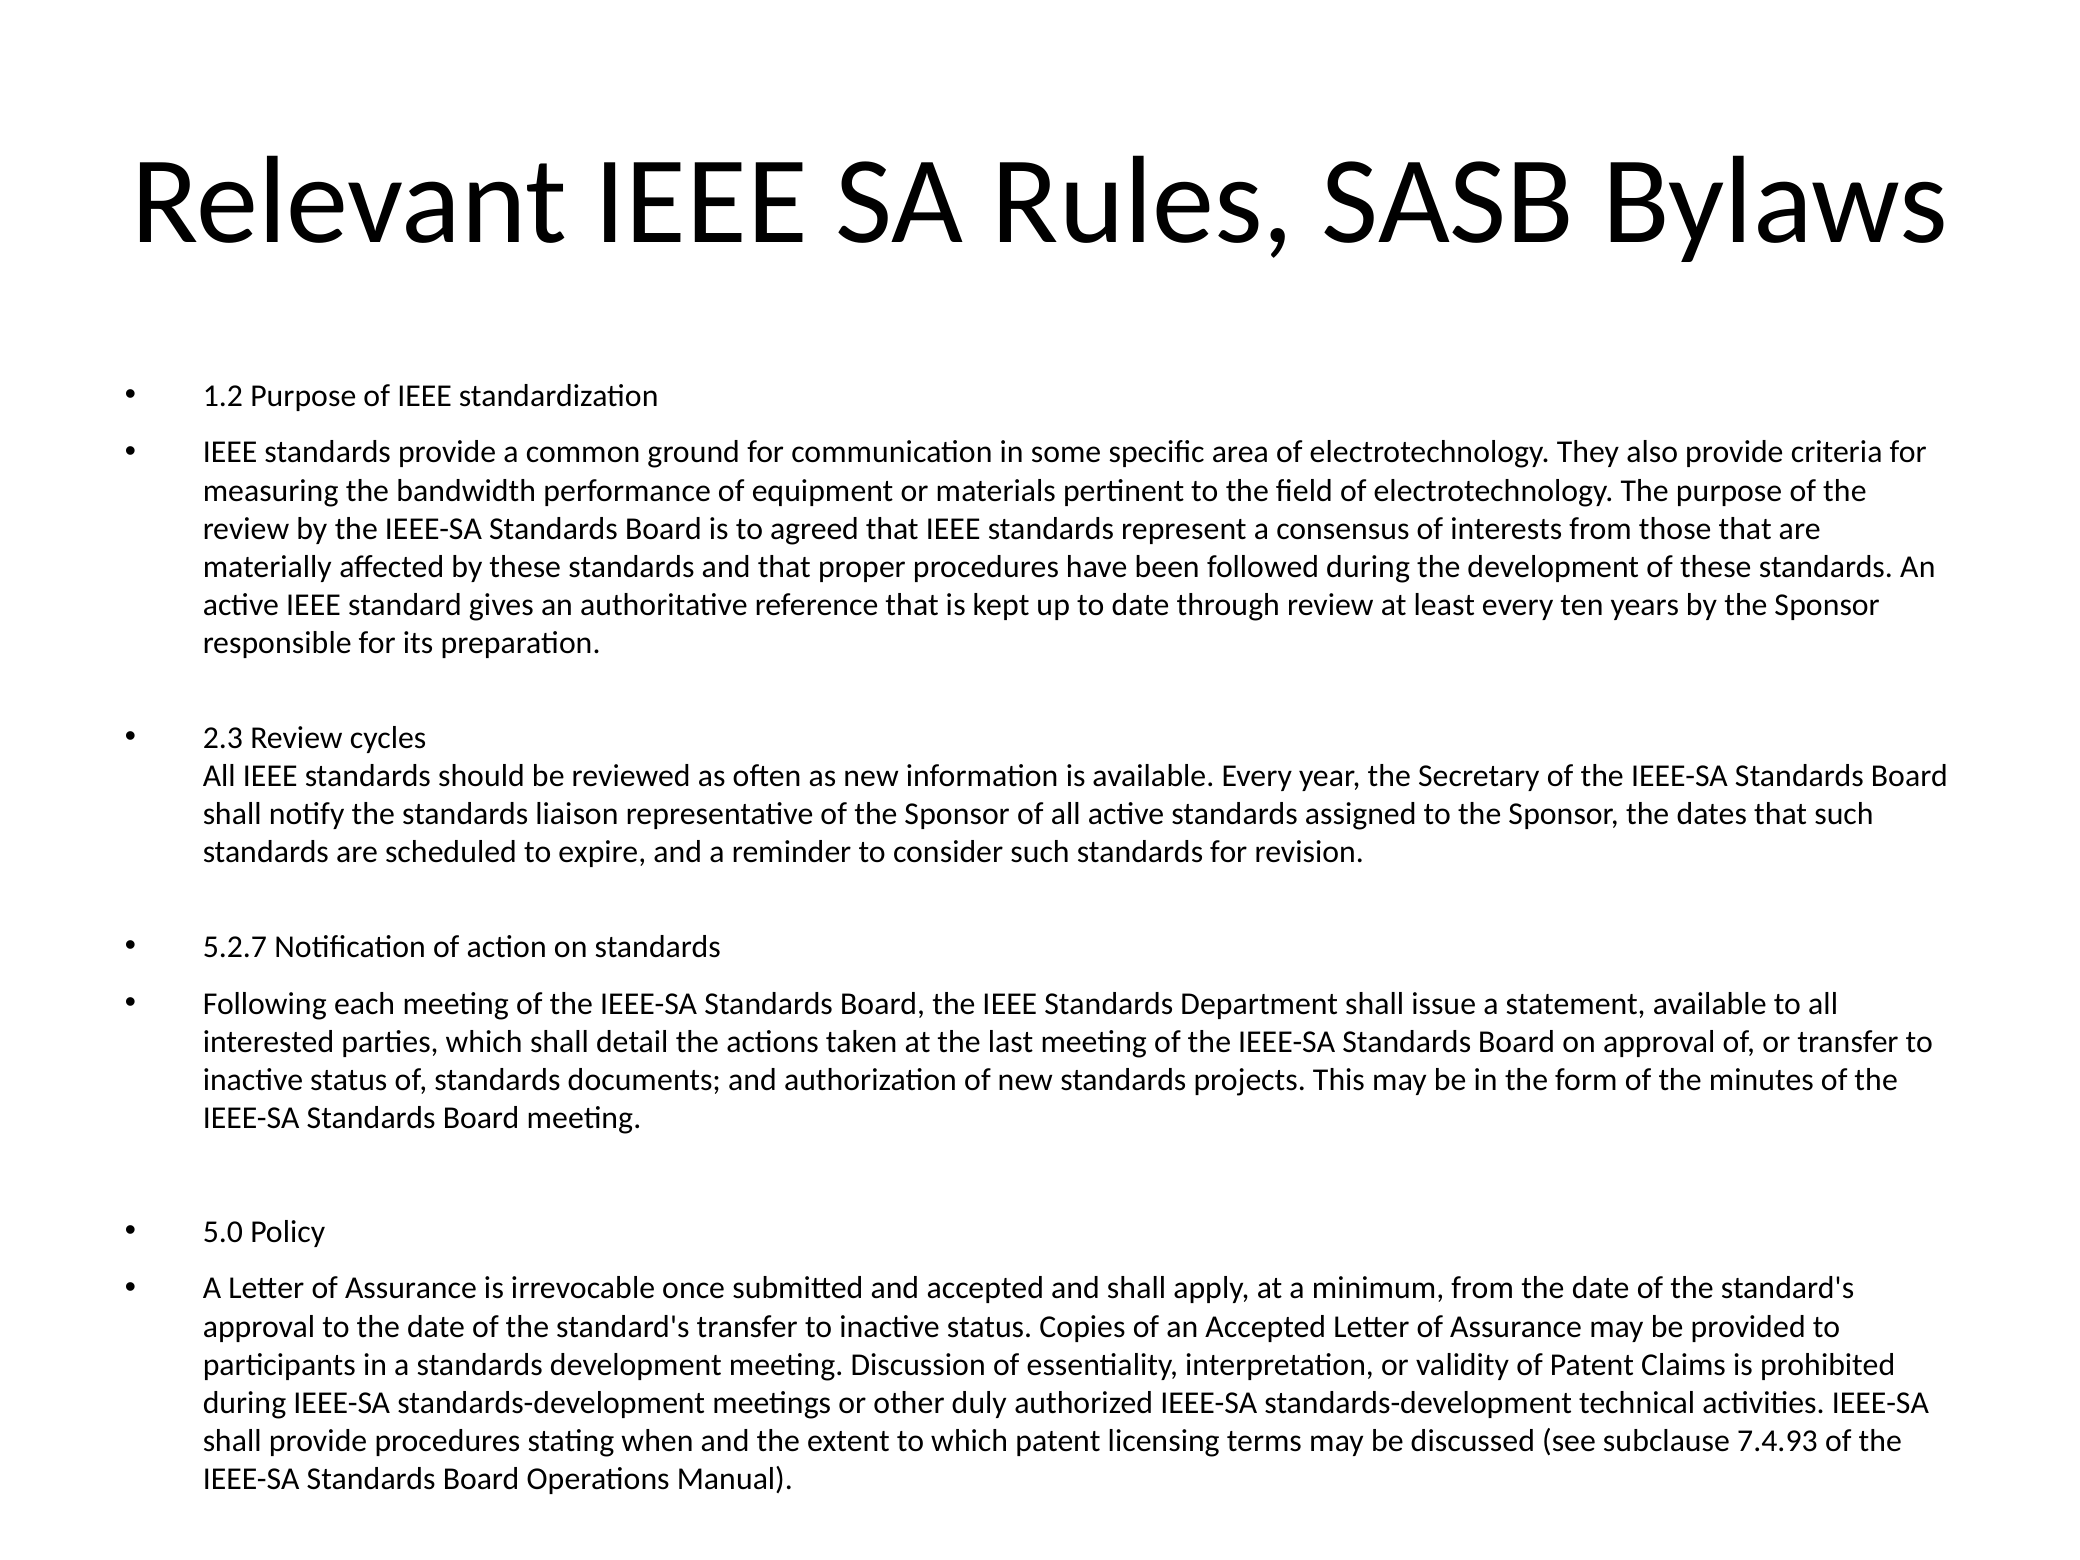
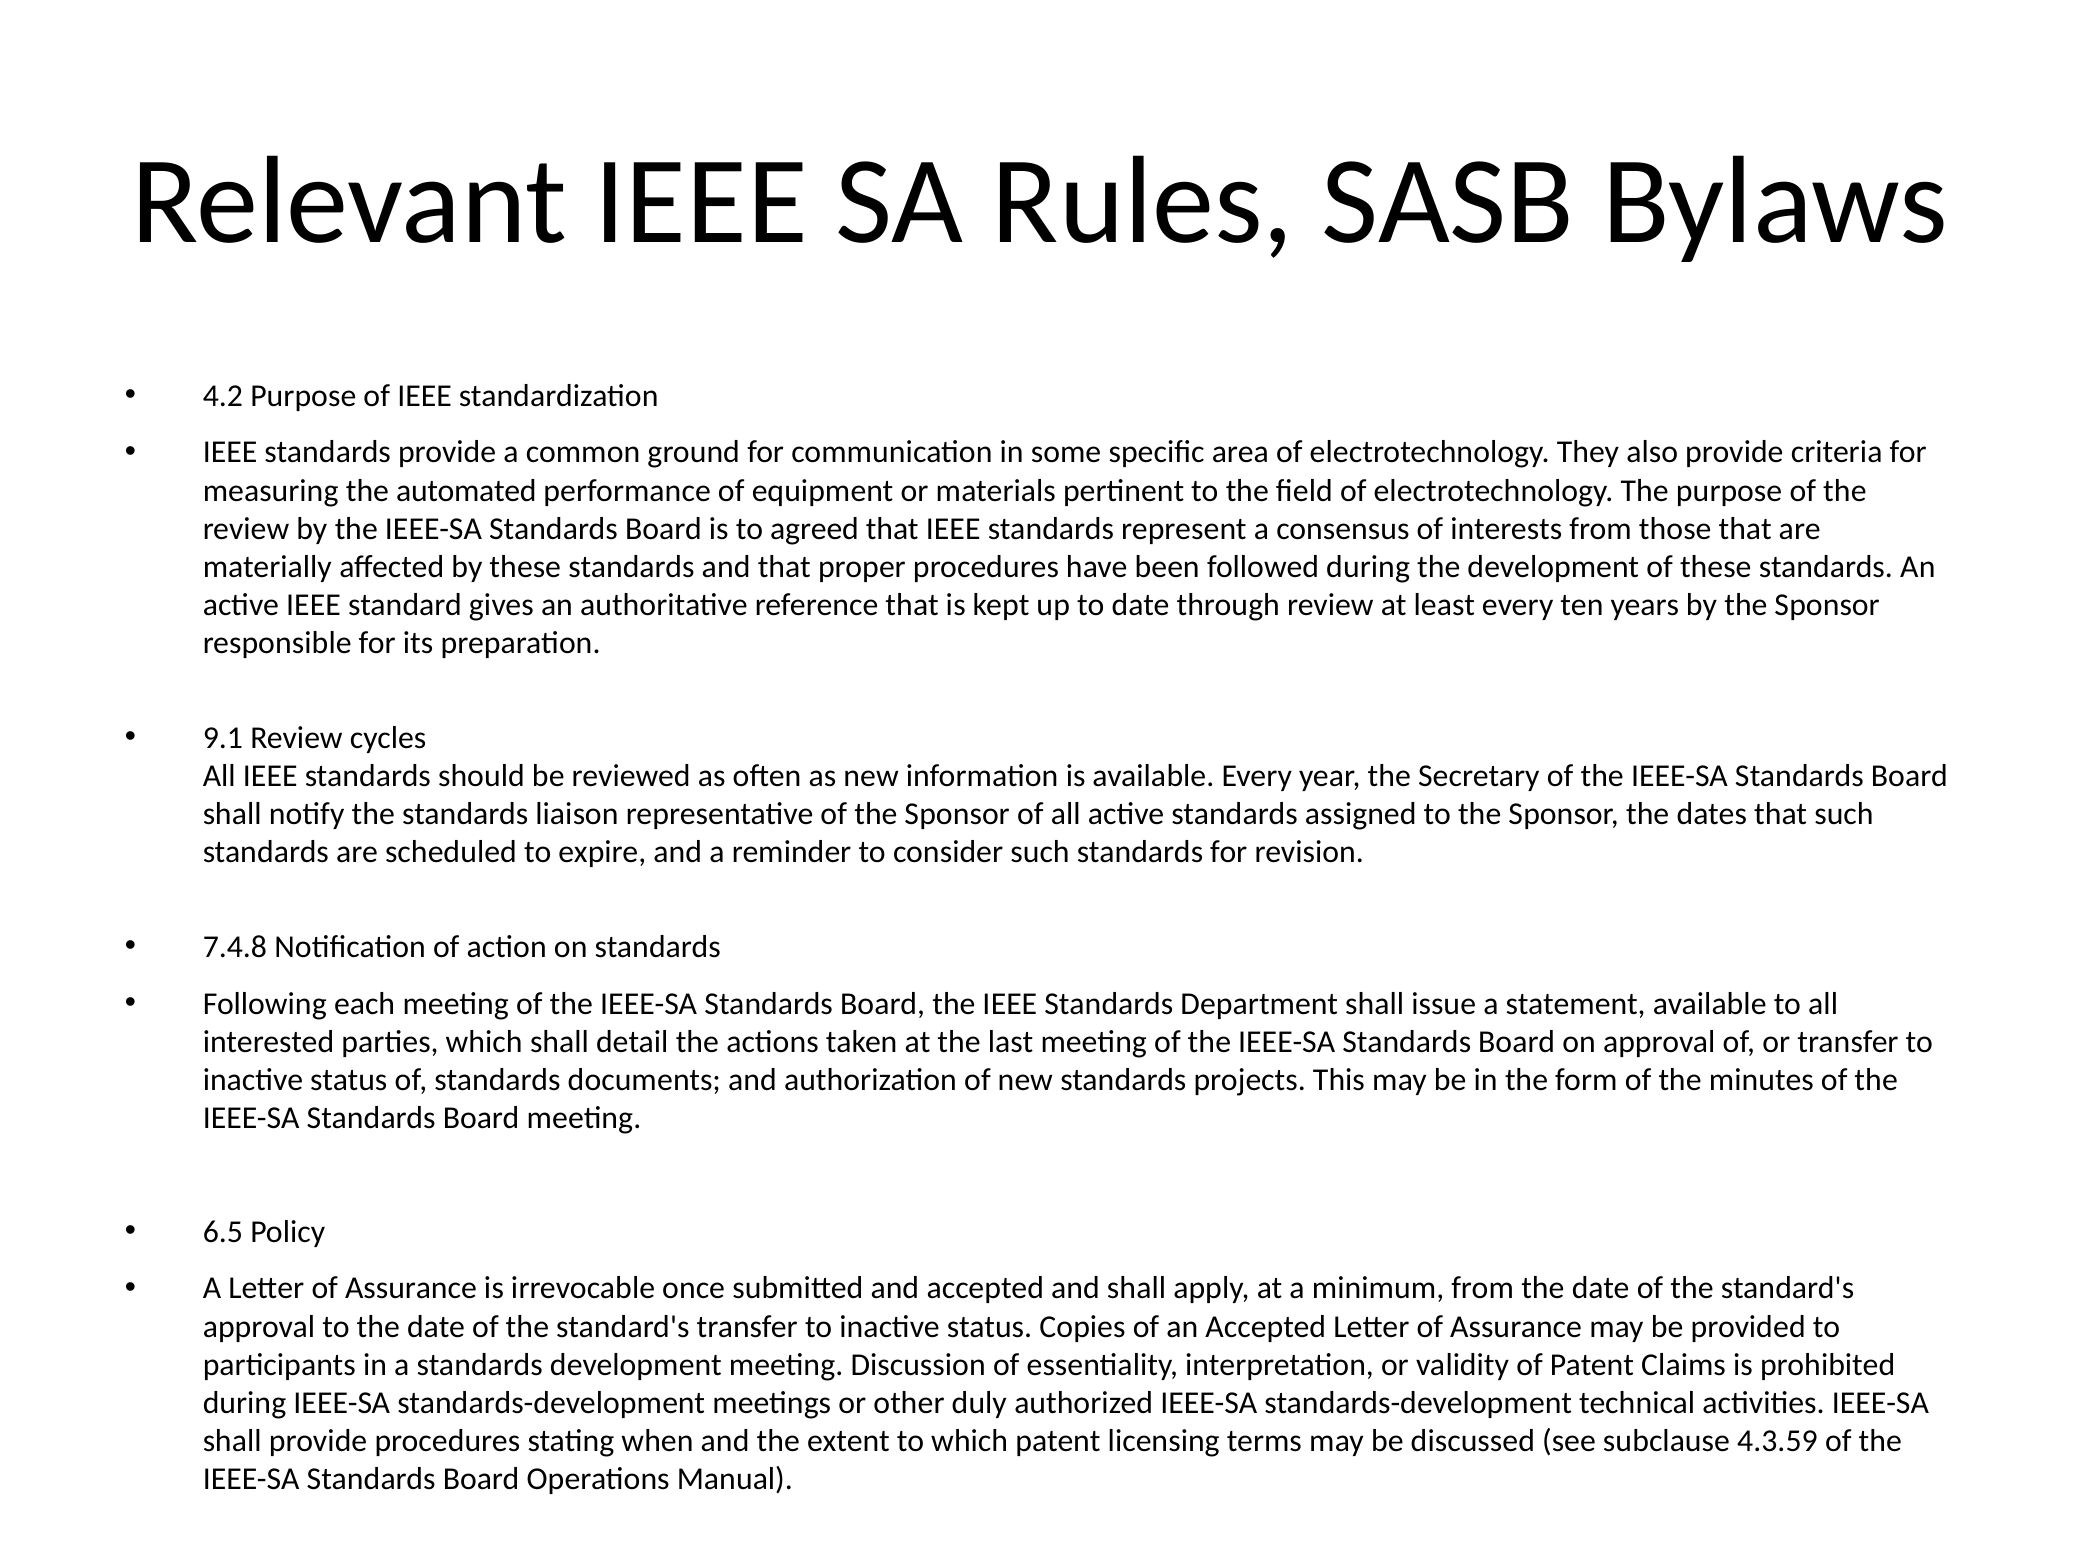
1.2: 1.2 -> 4.2 (223, 396)
bandwidth: bandwidth -> automated (466, 491)
2.3: 2.3 -> 9.1 (223, 738)
5.2.7: 5.2.7 -> 7.4.8 (235, 947)
5.0: 5.0 -> 6.5 (223, 1232)
7.4.93: 7.4.93 -> 4.3.59 (1777, 1441)
